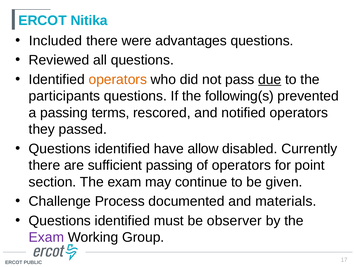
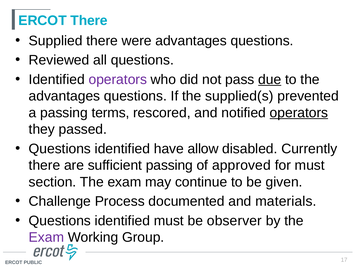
ERCOT Nitika: Nitika -> There (89, 21)
Included: Included -> Supplied (56, 41)
operators colour: orange -> purple (118, 79)
participants: participants -> advantages (64, 96)
following(s: following(s -> supplied(s (239, 96)
operators underline: none -> present (299, 113)
of operators: operators -> approved (241, 165)
for point: point -> must (310, 165)
